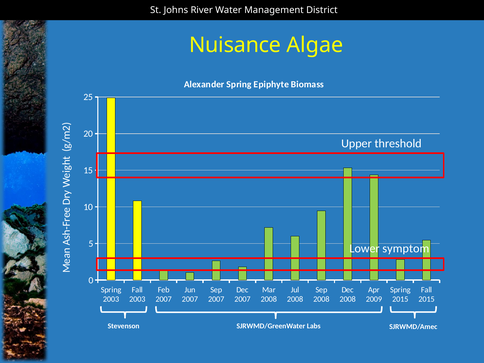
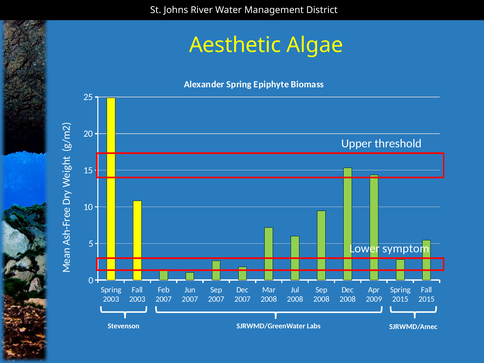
Nuisance: Nuisance -> Aesthetic (235, 45)
